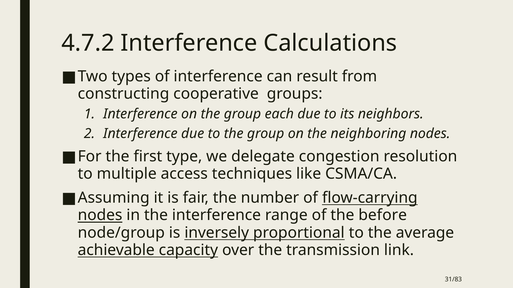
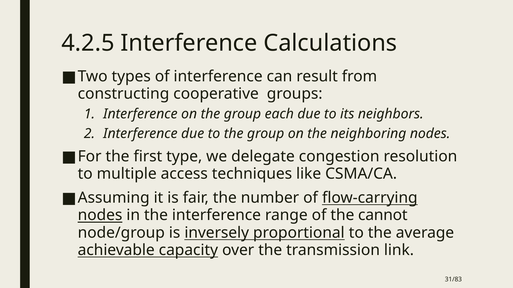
4.7.2: 4.7.2 -> 4.2.5 (88, 43)
before: before -> cannot (383, 216)
